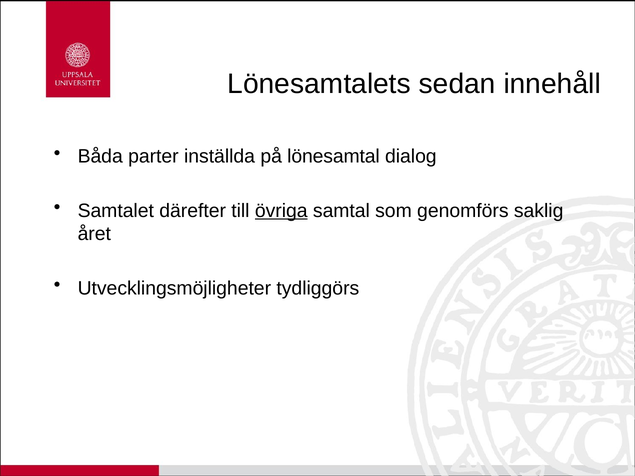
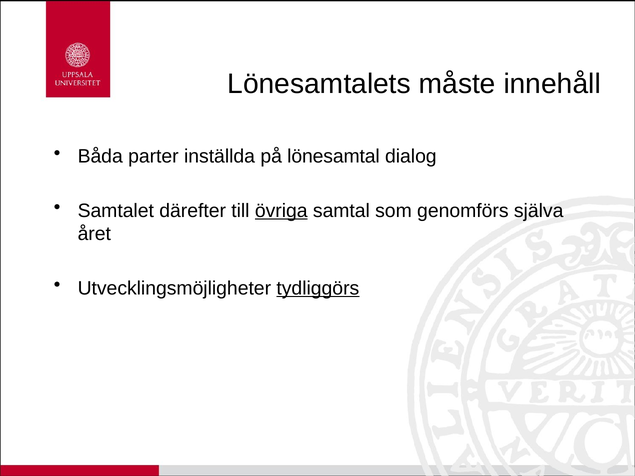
sedan: sedan -> måste (457, 84)
saklig: saklig -> själva (539, 211)
tydliggörs underline: none -> present (318, 288)
